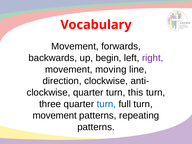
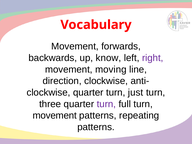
begin: begin -> know (108, 58)
this: this -> just (136, 92)
turn colour: blue -> purple (106, 104)
